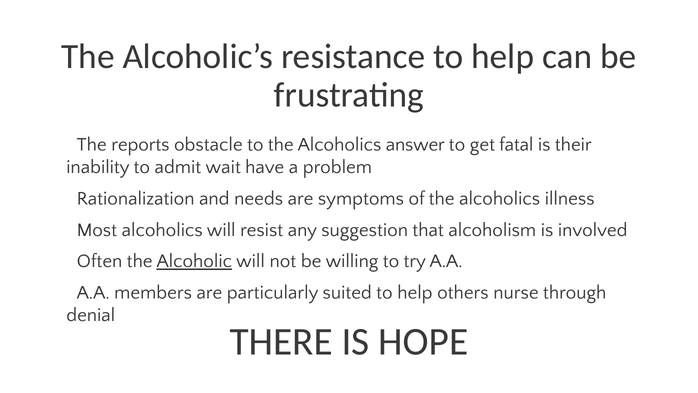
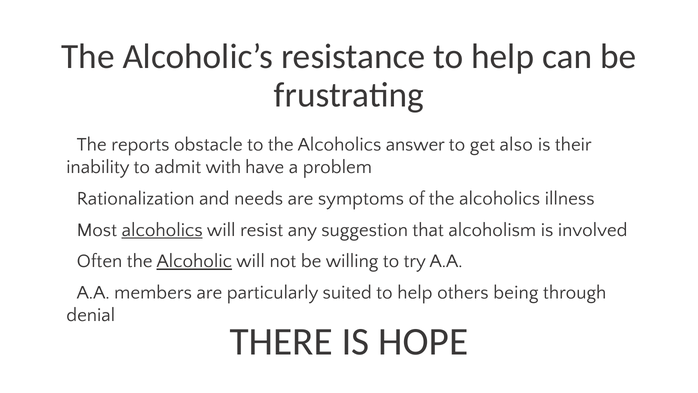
fatal: fatal -> also (516, 144)
wait: wait -> with (223, 167)
alcoholics underline: none -> present (162, 230)
nurse: nurse -> being (516, 292)
